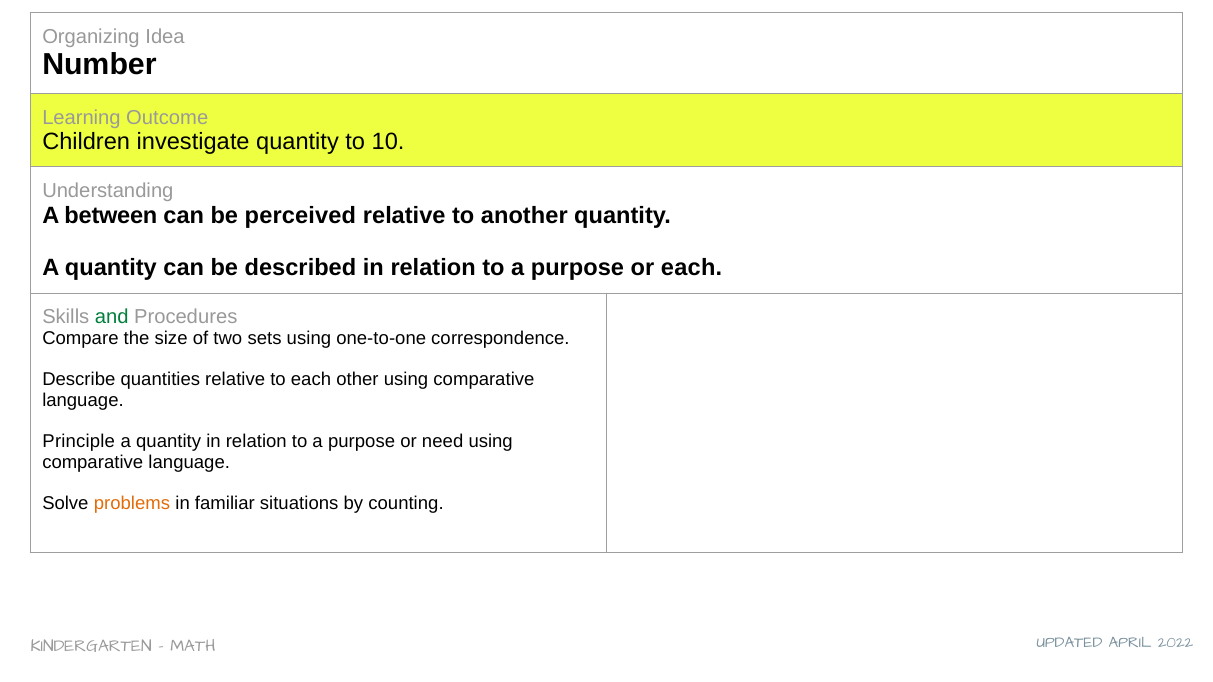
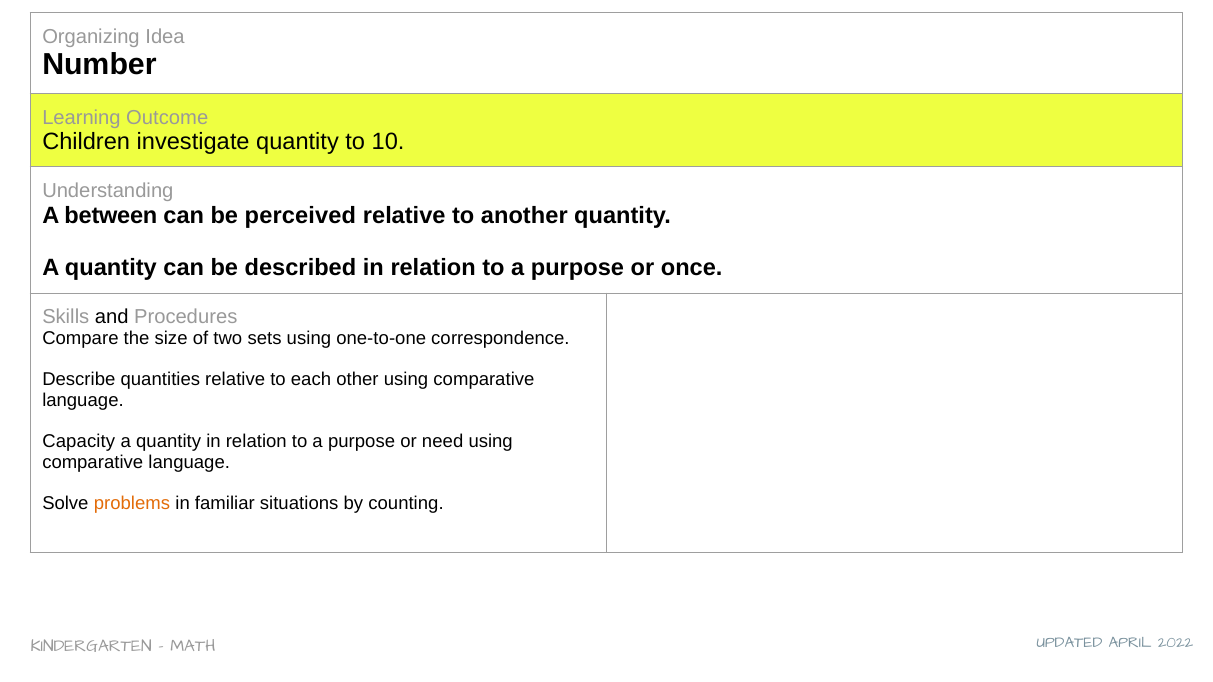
or each: each -> once (692, 268)
and colour: green -> black (112, 317)
Principle: Principle -> Capacity (79, 442)
